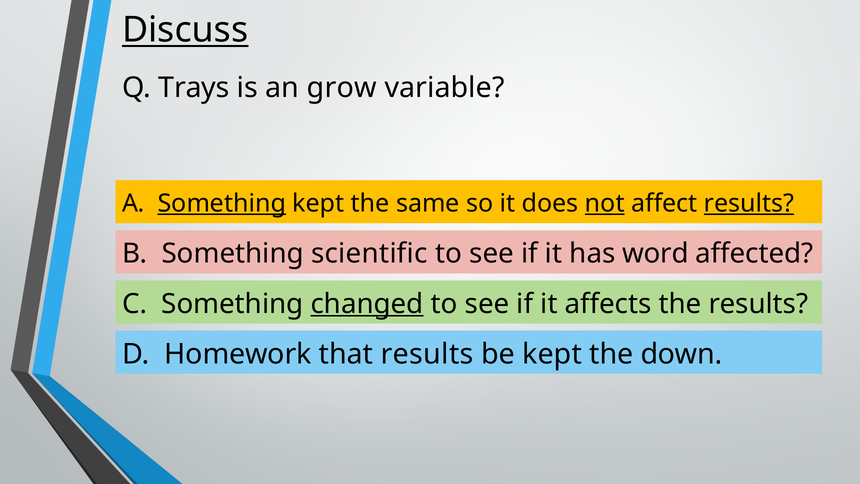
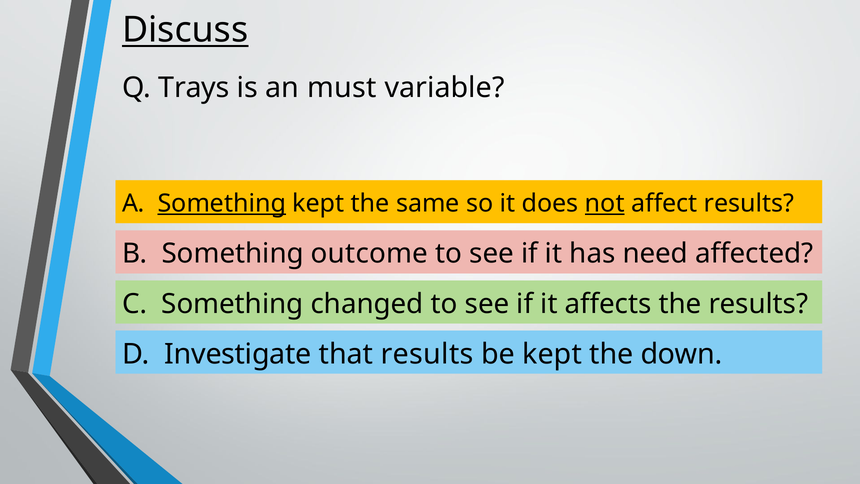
grow: grow -> must (342, 88)
results underline: present -> none (749, 203)
scientific: scientific -> outcome (369, 254)
word: word -> need (655, 254)
changed underline: present -> none (367, 304)
Homework: Homework -> Investigate (238, 354)
